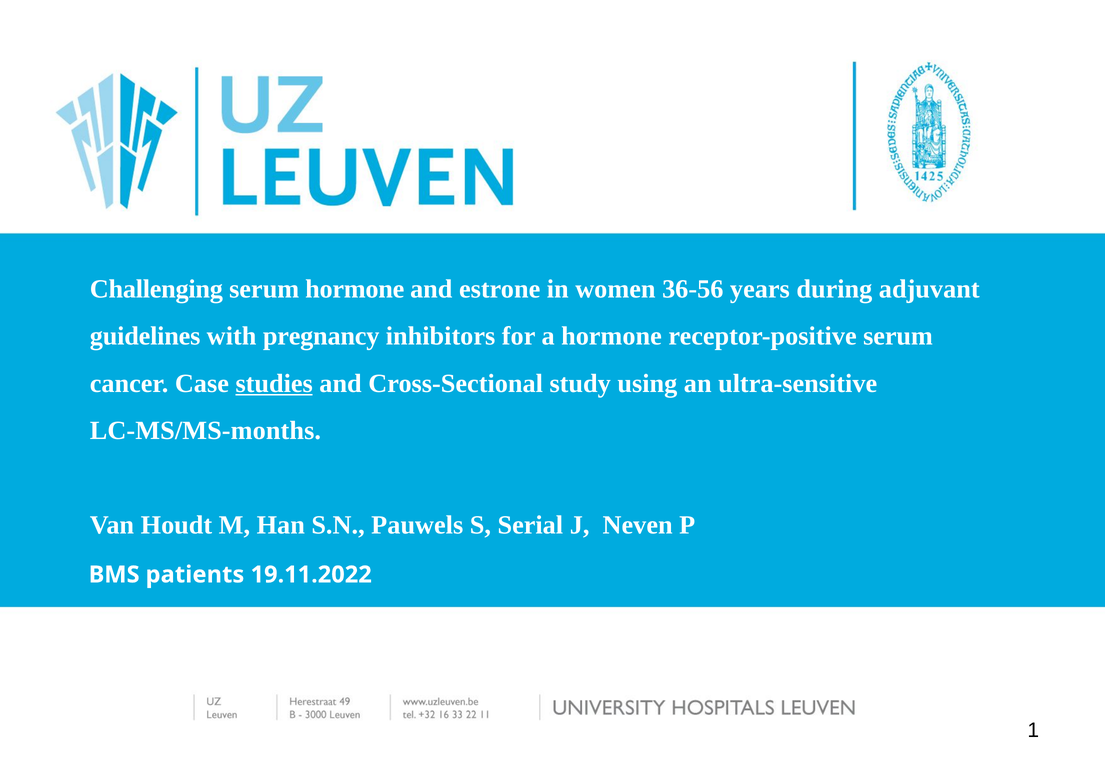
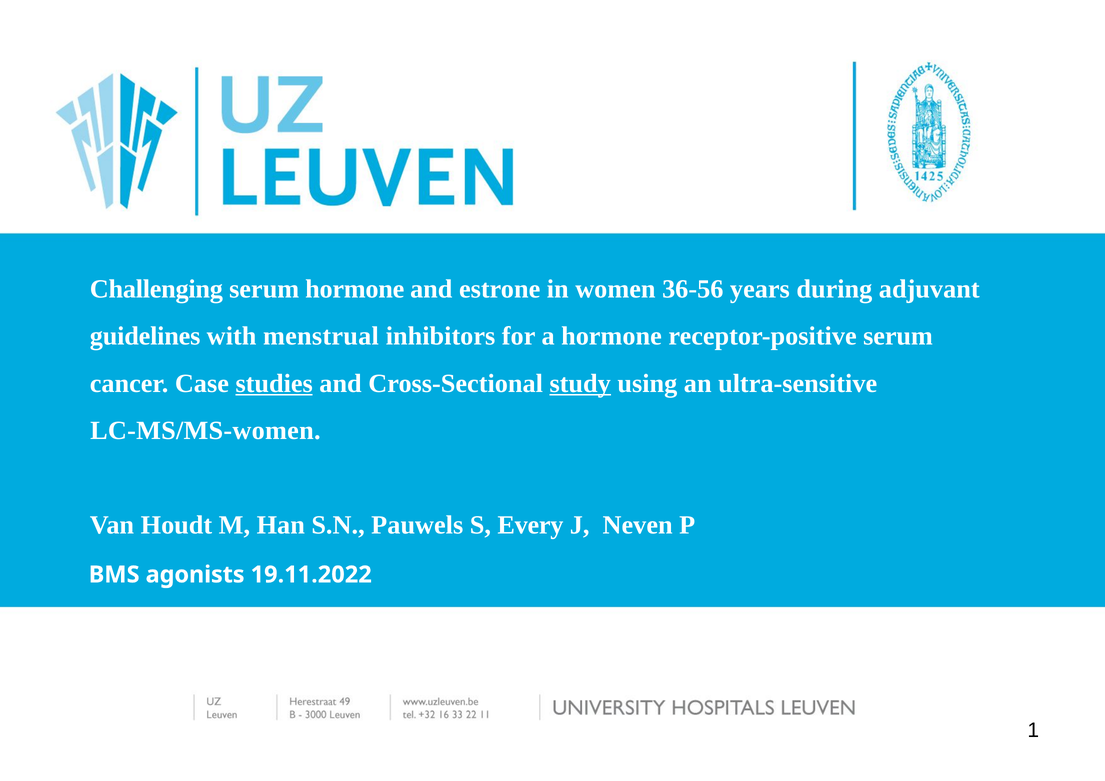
pregnancy: pregnancy -> menstrual (321, 336)
study underline: none -> present (580, 384)
LC-MS/MS-months: LC-MS/MS-months -> LC-MS/MS-women (205, 431)
Serial: Serial -> Every (530, 525)
patients: patients -> agonists (195, 575)
